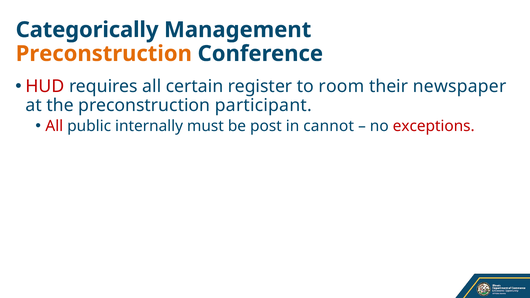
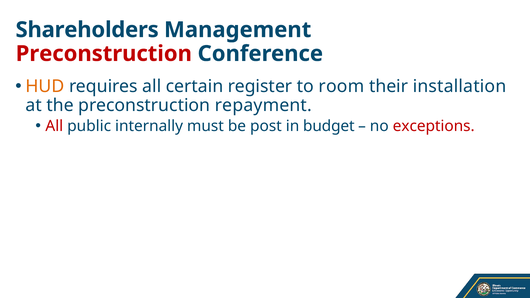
Categorically: Categorically -> Shareholders (87, 30)
Preconstruction colour: orange -> red (104, 54)
HUD colour: red -> orange (45, 86)
newspaper: newspaper -> installation (460, 86)
participant: participant -> repayment (263, 105)
cannot: cannot -> budget (329, 126)
